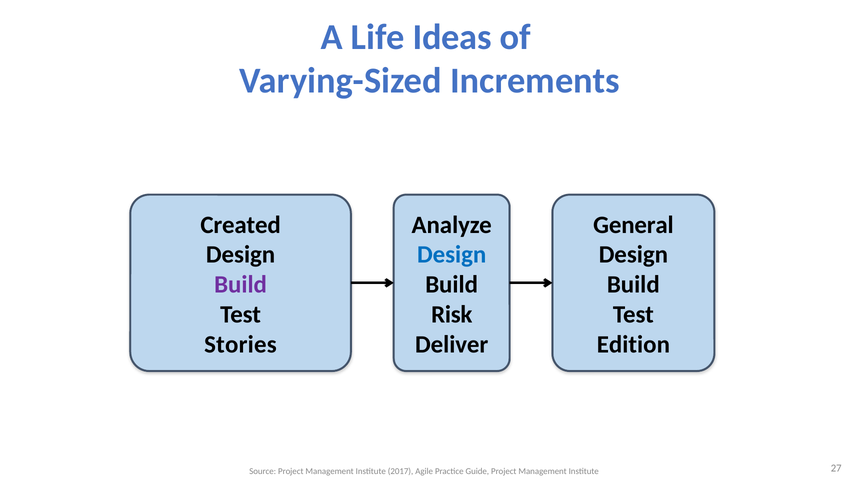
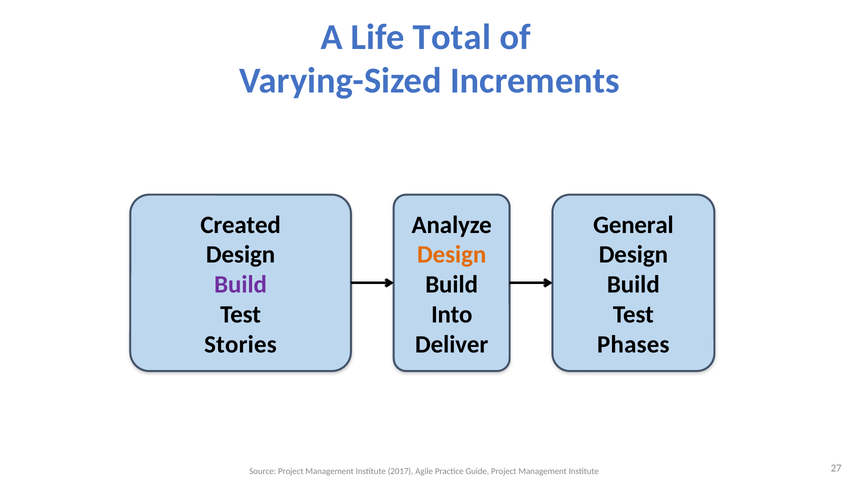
Ideas: Ideas -> Total (452, 37)
Design colour: blue -> orange (452, 255)
Risk: Risk -> Into (452, 314)
Edition: Edition -> Phases (633, 344)
